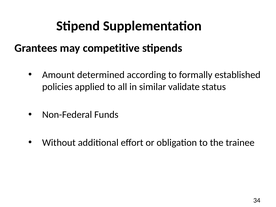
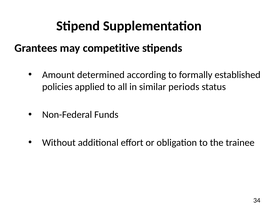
validate: validate -> periods (184, 87)
